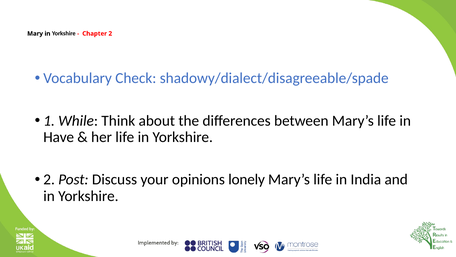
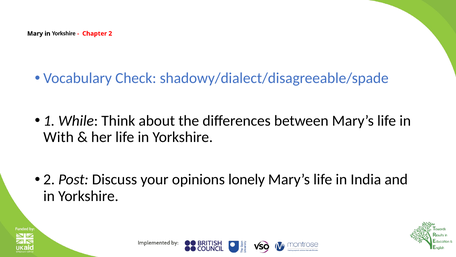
Have: Have -> With (59, 137)
